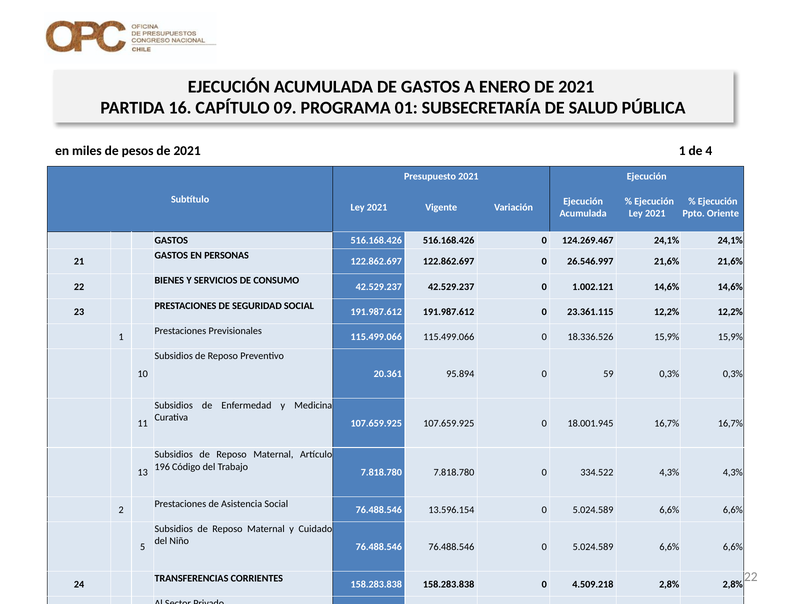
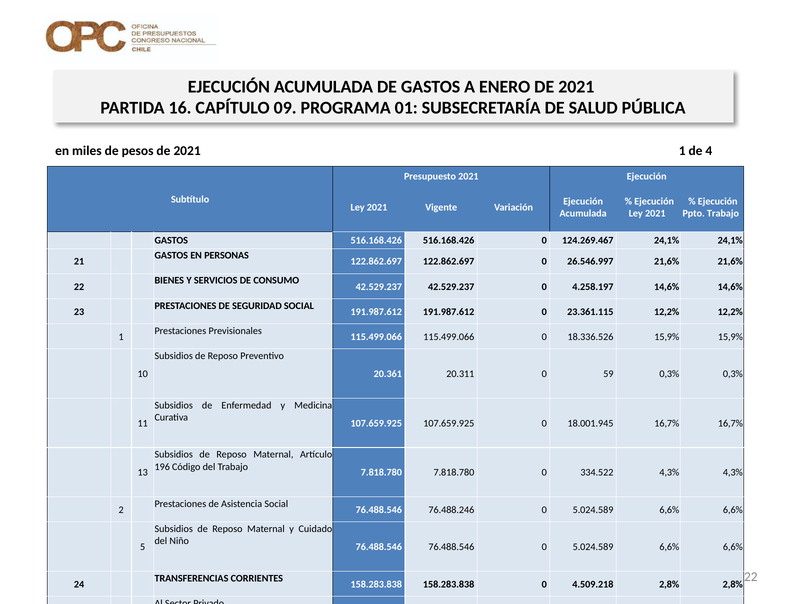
Ppto Oriente: Oriente -> Trabajo (723, 214)
1.002.121: 1.002.121 -> 4.258.197 (593, 287)
95.894: 95.894 -> 20.311 (460, 374)
13.596.154: 13.596.154 -> 76.488.246 (451, 510)
